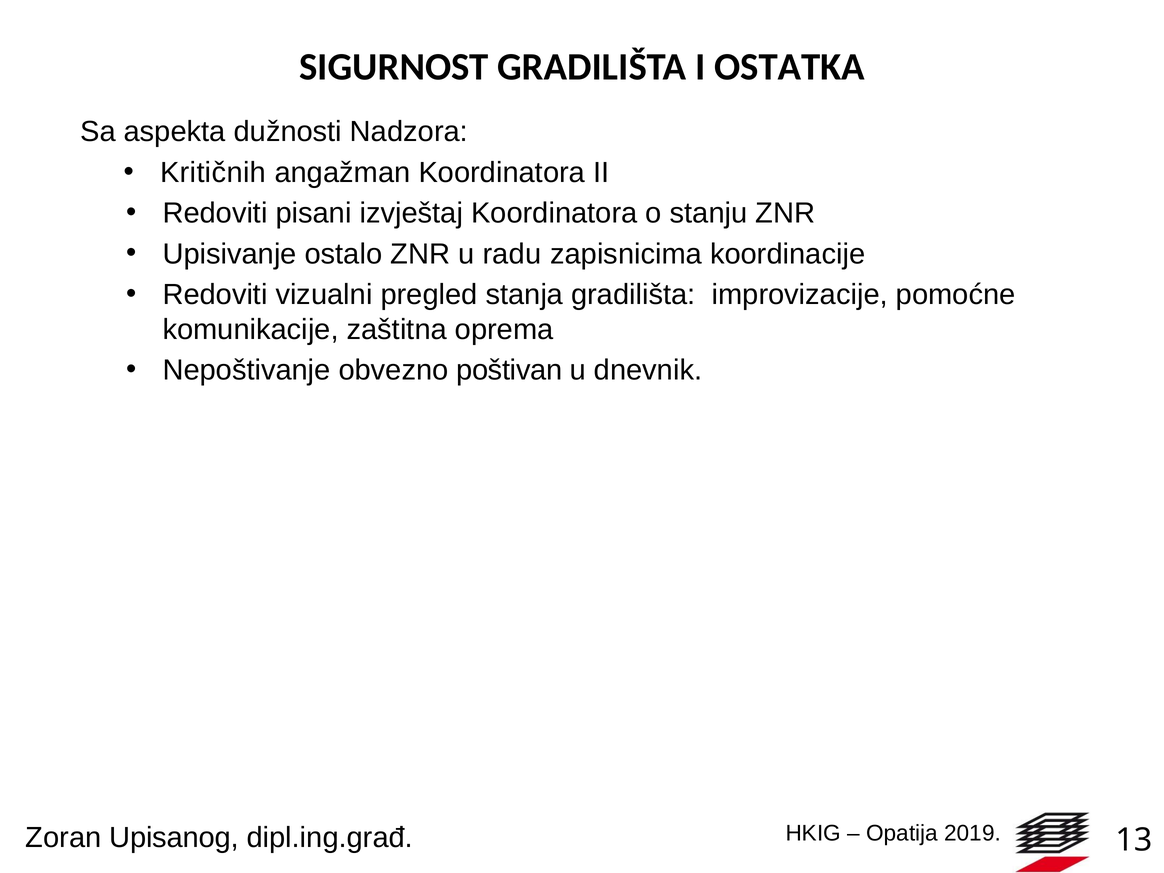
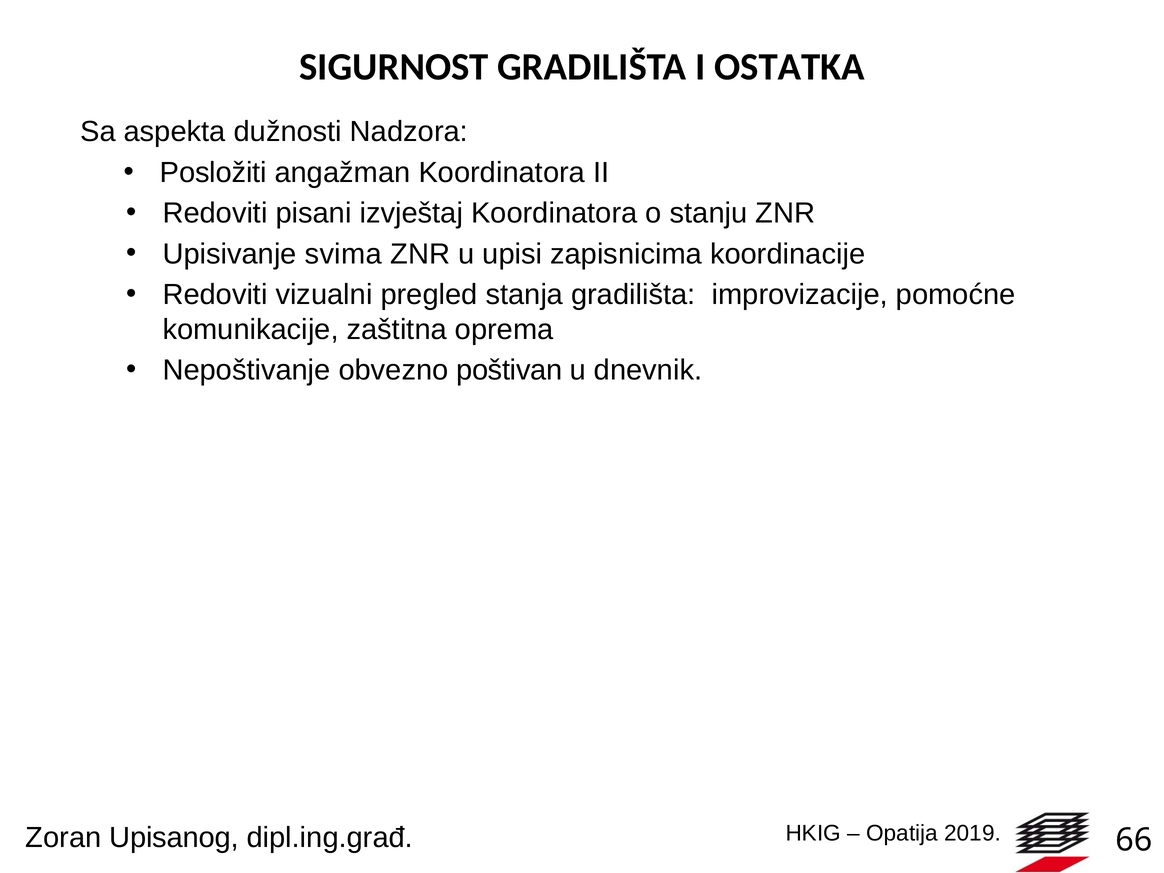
Kritičnih: Kritičnih -> Posložiti (213, 172)
ostalo: ostalo -> svima (343, 254)
radu: radu -> upisi (512, 254)
13: 13 -> 66 (1134, 840)
